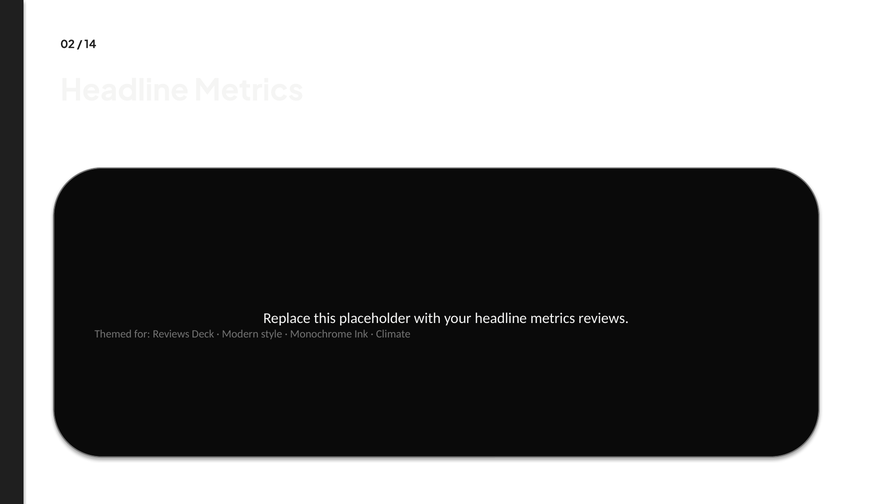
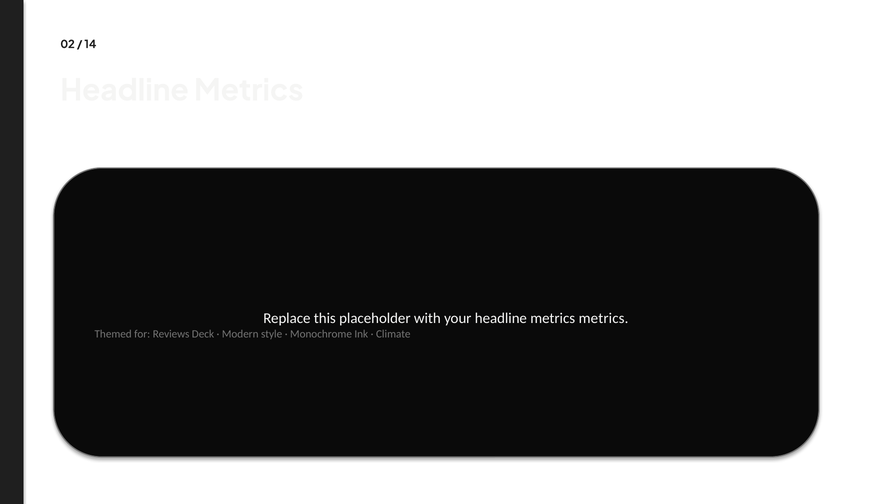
metrics reviews: reviews -> metrics (604, 318)
